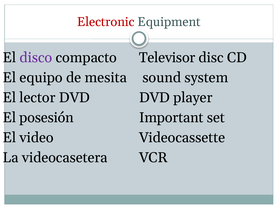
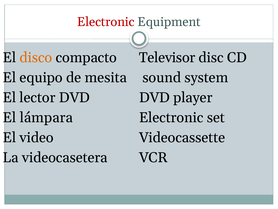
disco colour: purple -> orange (36, 57)
posesión: posesión -> lámpara (46, 117)
Important: Important -> Electronic (171, 117)
